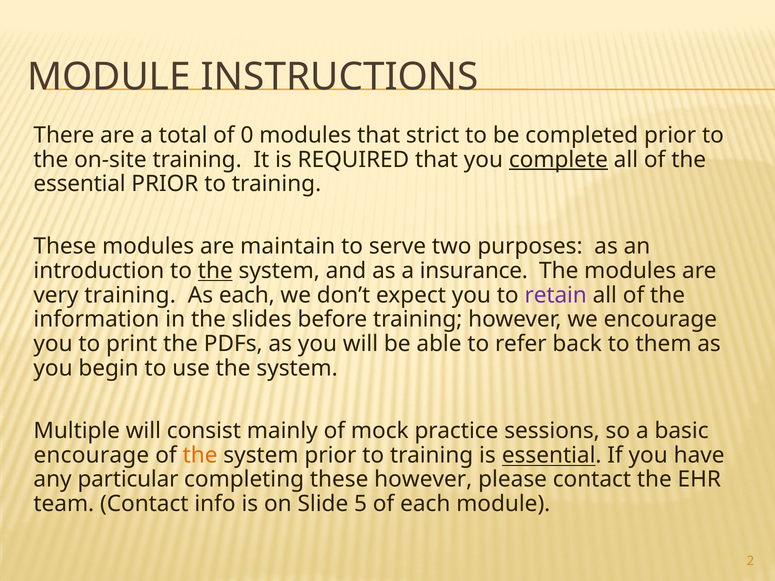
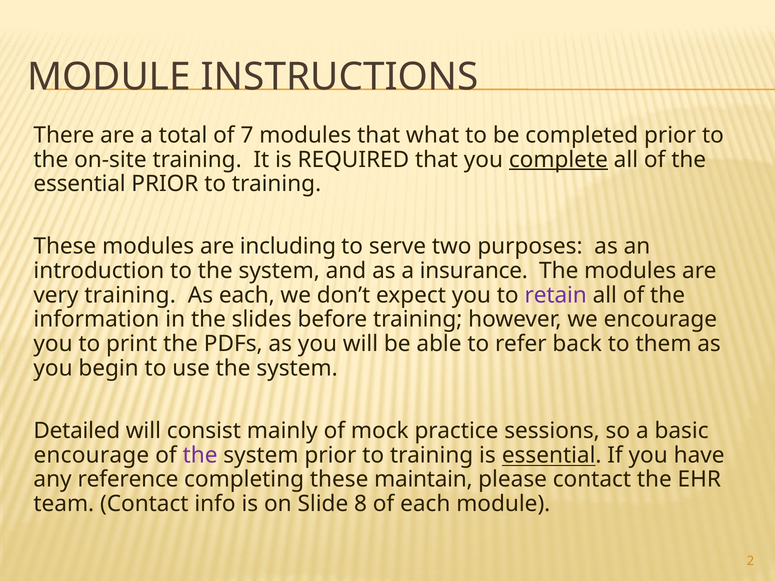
0: 0 -> 7 (247, 135)
strict: strict -> what (433, 135)
maintain: maintain -> including (288, 246)
the underline: present -> none (215, 271)
Multiple: Multiple -> Detailed (77, 431)
the colour: orange -> purple (200, 455)
particular: particular -> reference (128, 480)
these however: however -> maintain (423, 480)
5: 5 -> 8 (361, 504)
